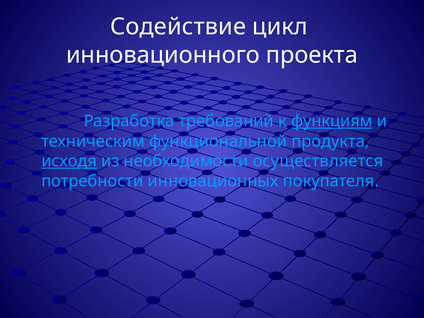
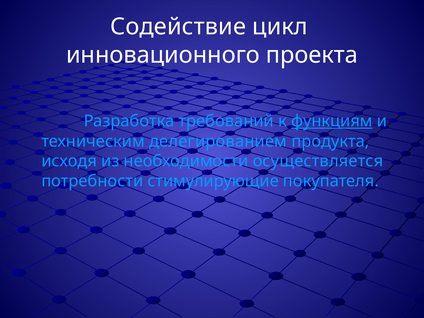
функциональной: функциональной -> делегированием (218, 141)
исходя underline: present -> none (69, 161)
инновационных: инновационных -> стимулирующие (213, 181)
